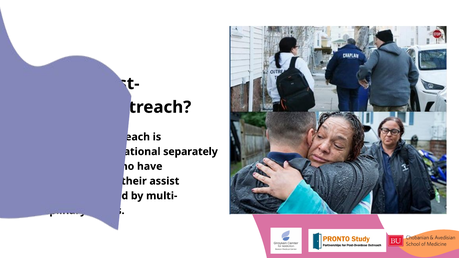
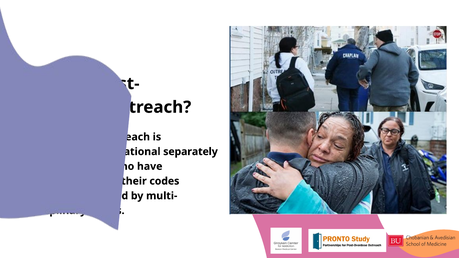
assist: assist -> codes (164, 181)
